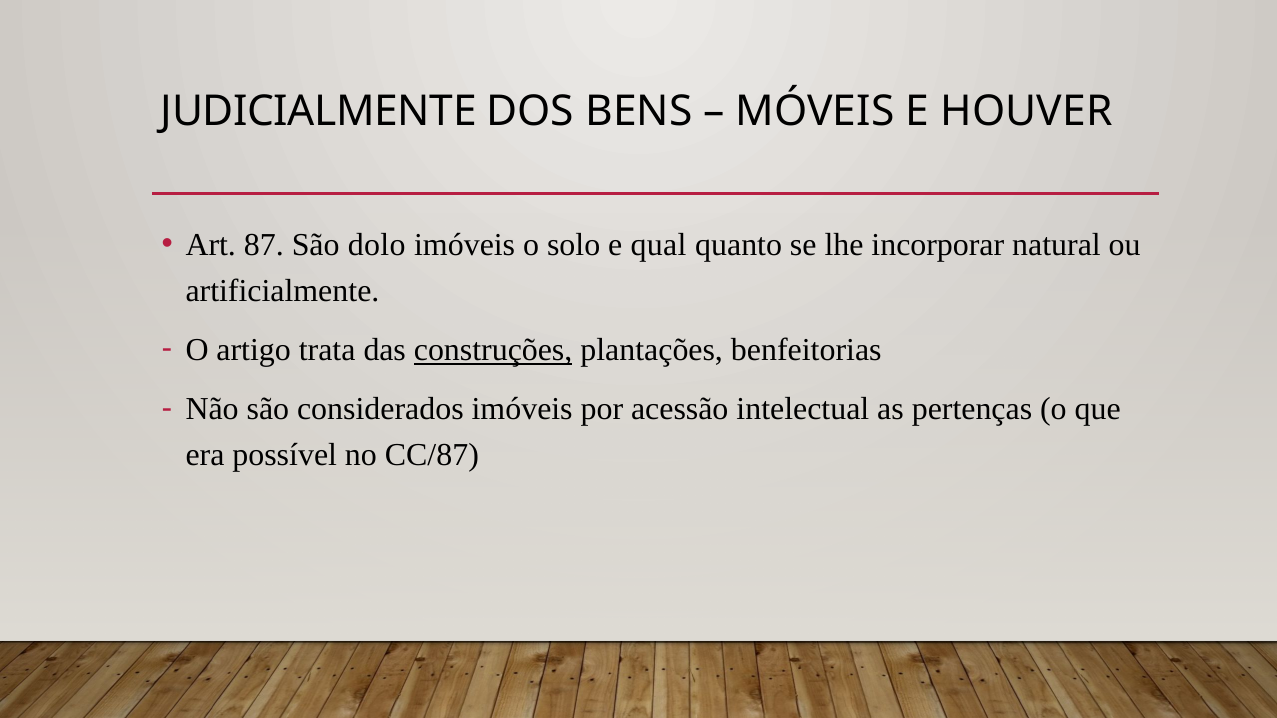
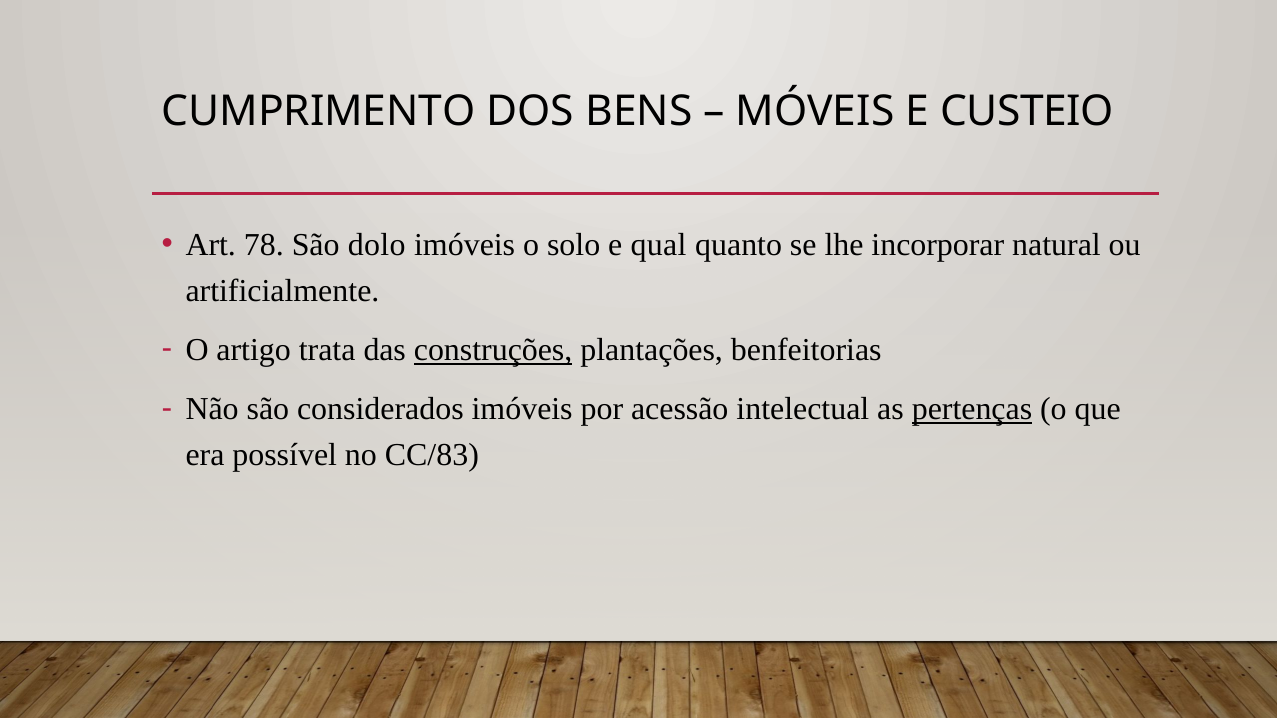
JUDICIALMENTE: JUDICIALMENTE -> CUMPRIMENTO (319, 112)
HOUVER: HOUVER -> CUSTEIO (1027, 112)
87: 87 -> 78 (264, 245)
pertenças underline: none -> present (972, 409)
CC/87: CC/87 -> CC/83 (432, 455)
